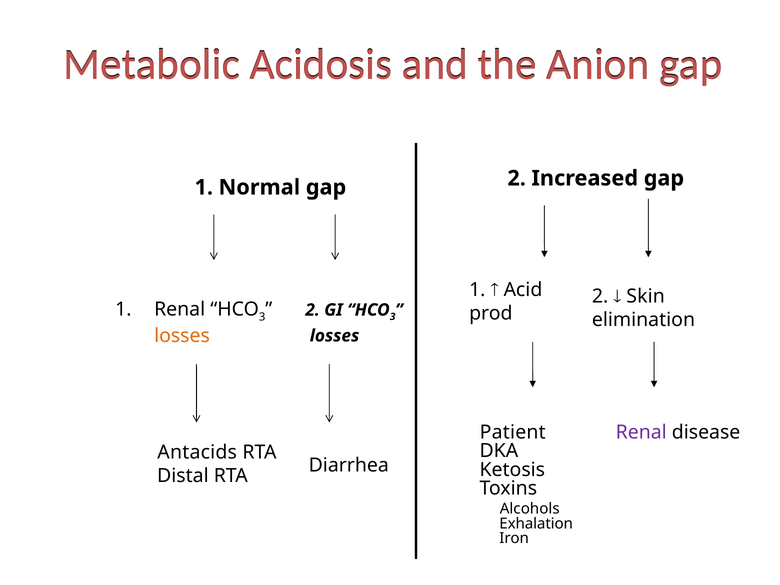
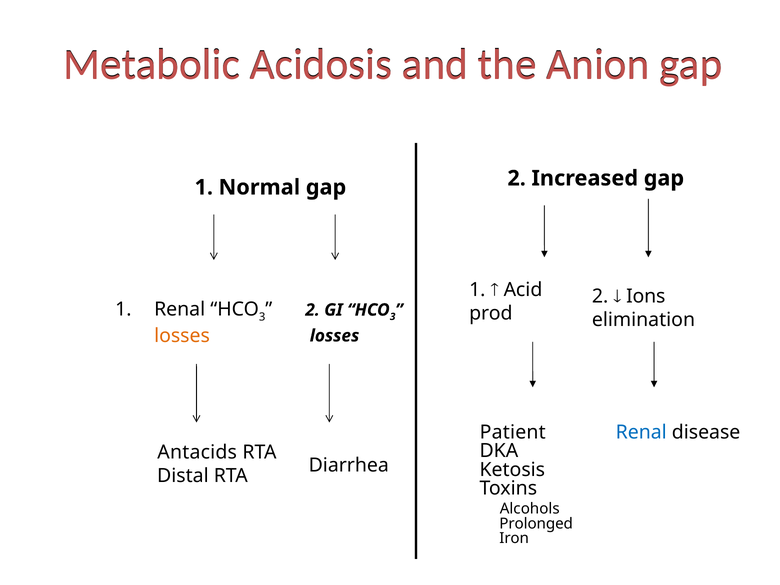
Skin: Skin -> Ions (646, 296)
Renal colour: purple -> blue (641, 432)
Exhalation: Exhalation -> Prolonged (536, 524)
